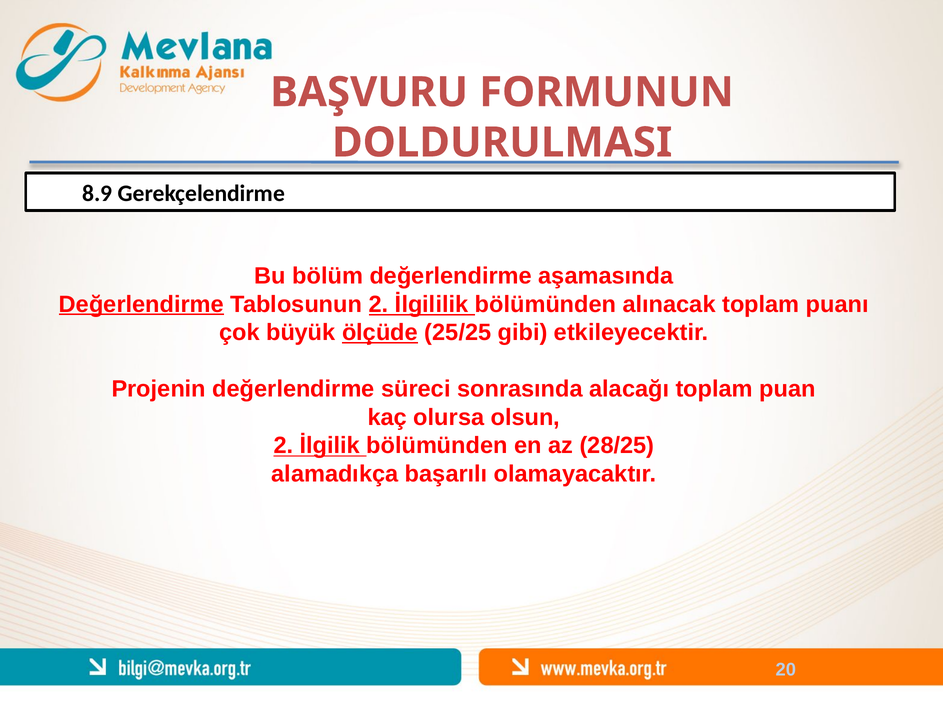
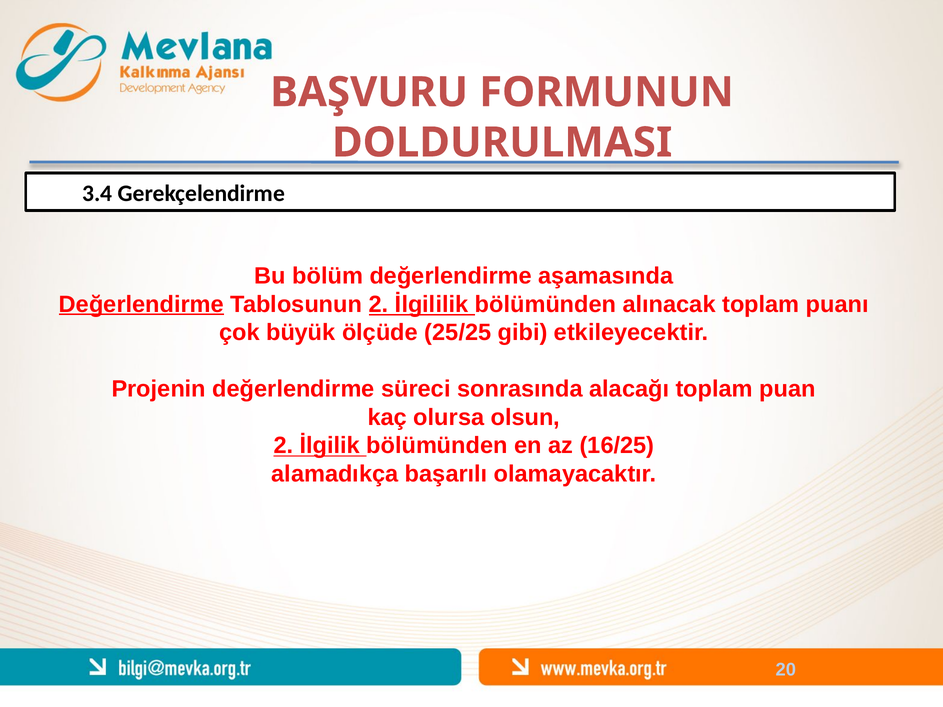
8.9: 8.9 -> 3.4 (97, 193)
ölçüde underline: present -> none (380, 333)
28/25: 28/25 -> 16/25 (617, 446)
